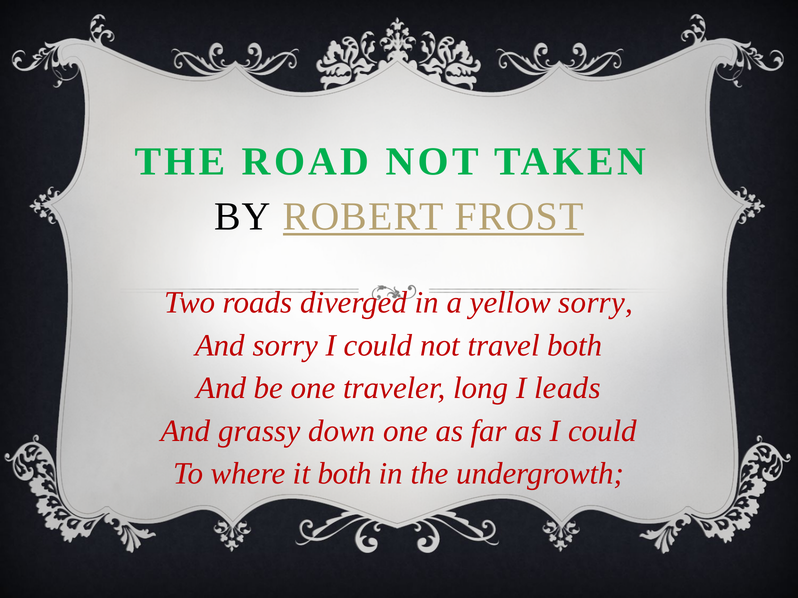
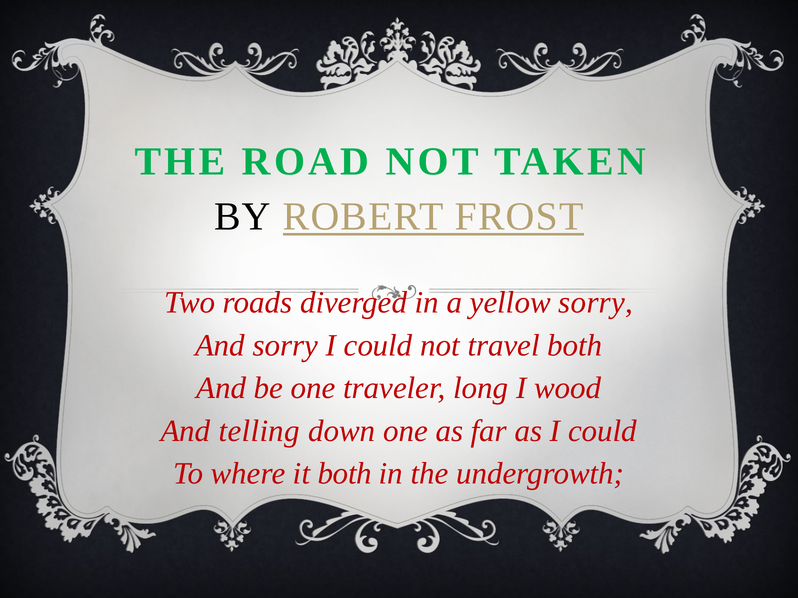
leads: leads -> wood (568, 388)
grassy: grassy -> telling (259, 431)
